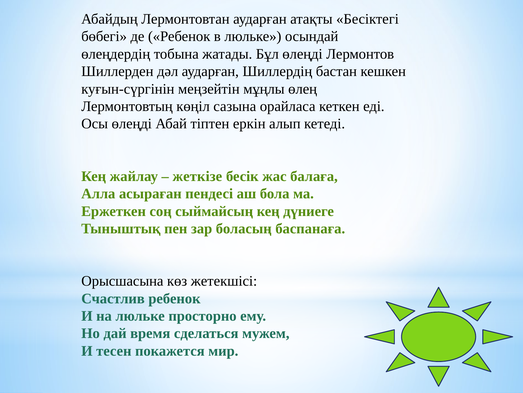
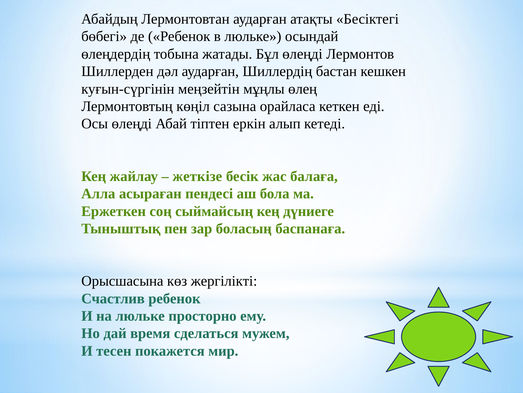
жетекшісі: жетекшісі -> жергілікті (224, 281)
